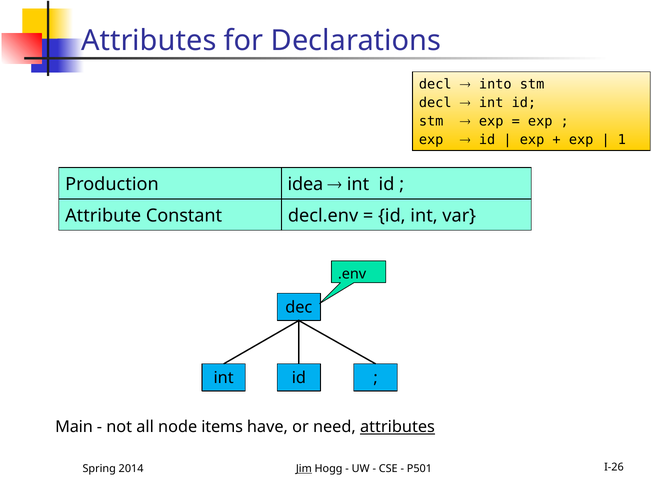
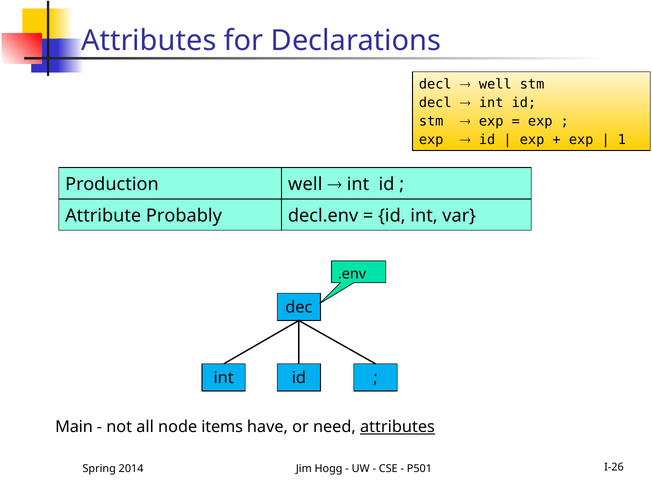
into: into -> well (495, 84)
Production idea: idea -> well (305, 184)
Constant: Constant -> Probably (184, 216)
Jim underline: present -> none (304, 469)
